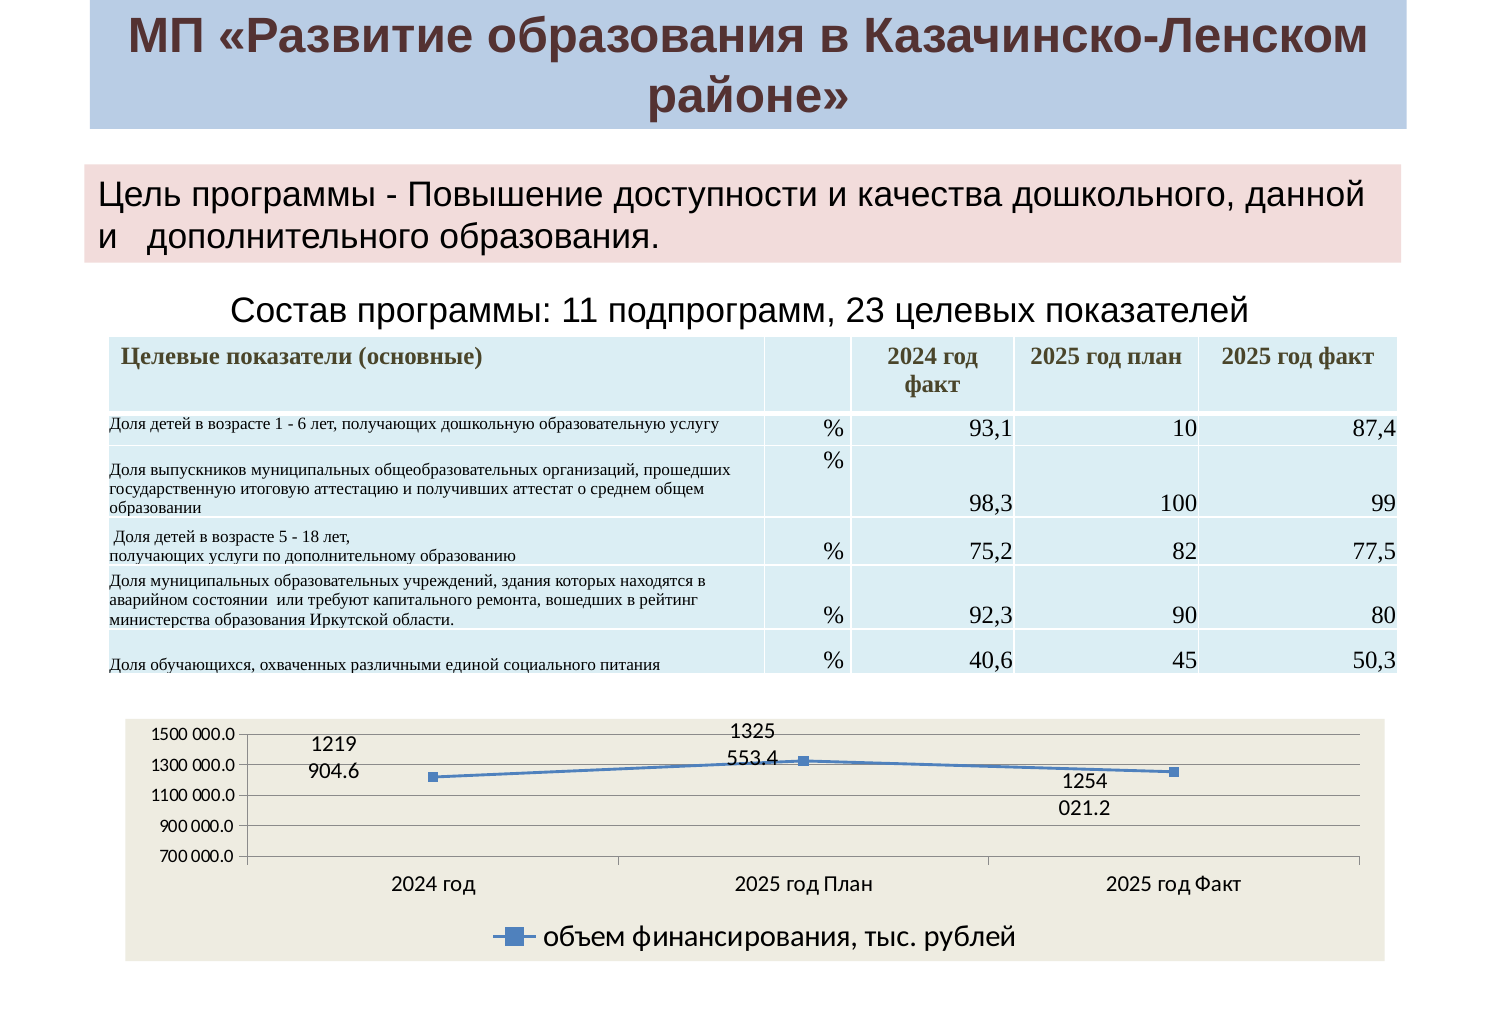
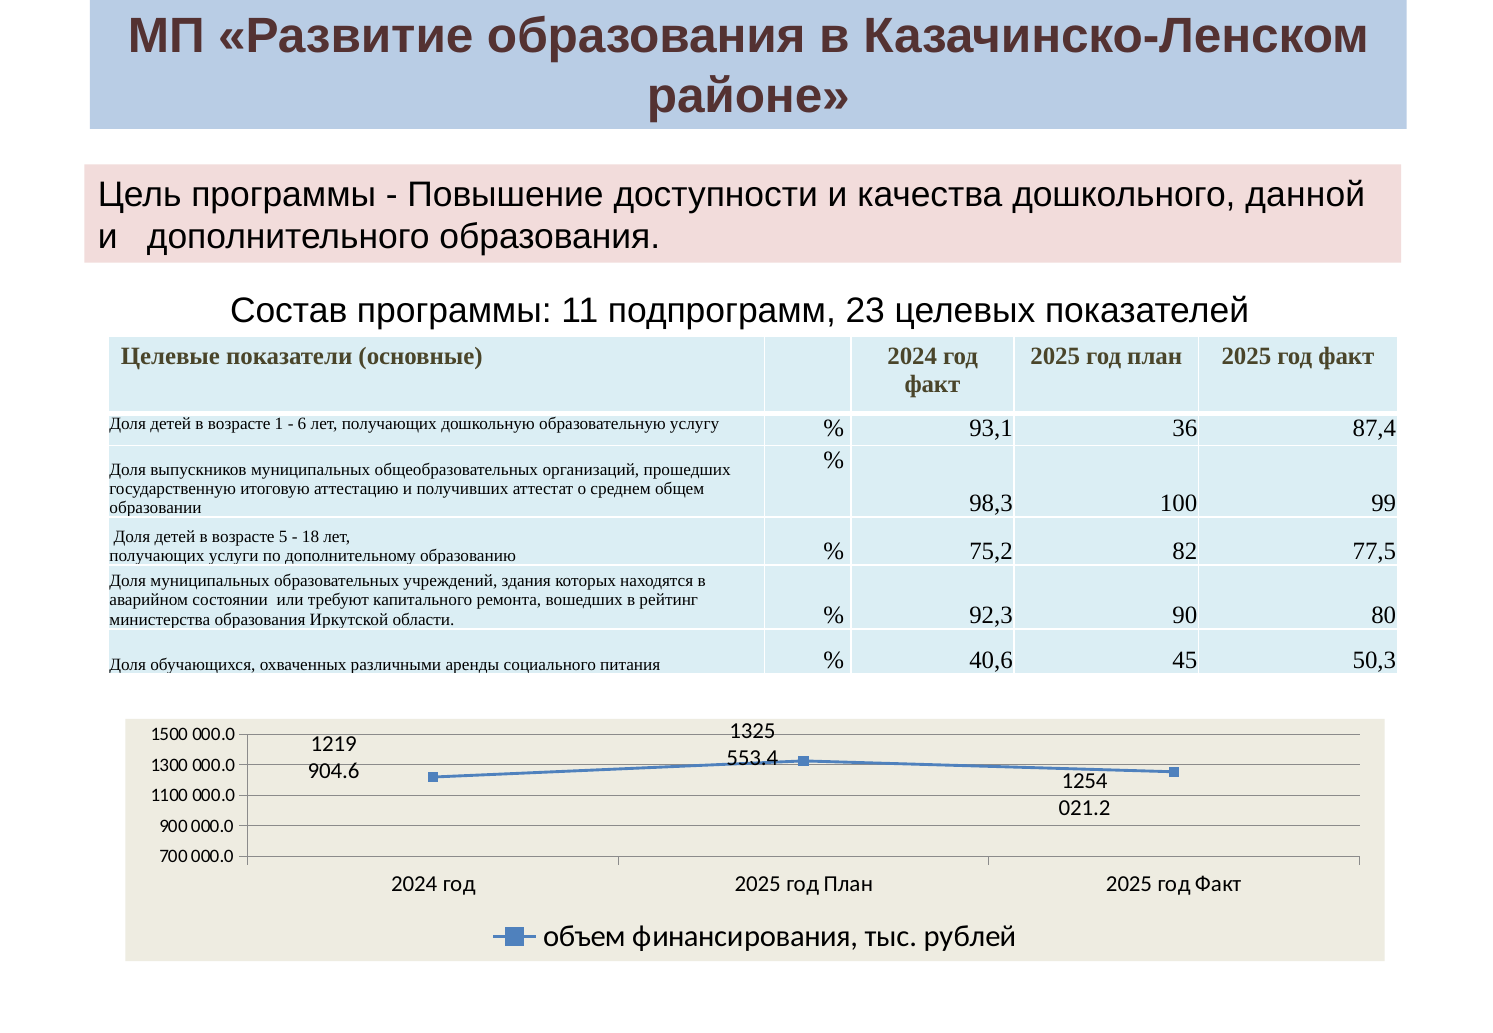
10: 10 -> 36 (1185, 428)
единой: единой -> аренды (472, 665)
